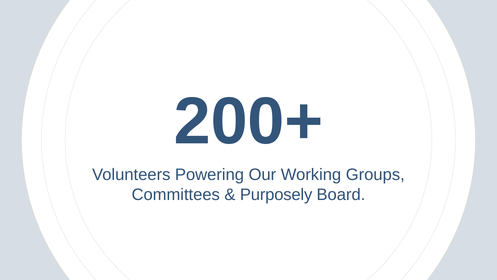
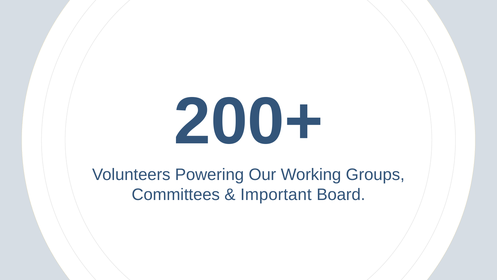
Purposely: Purposely -> Important (276, 194)
